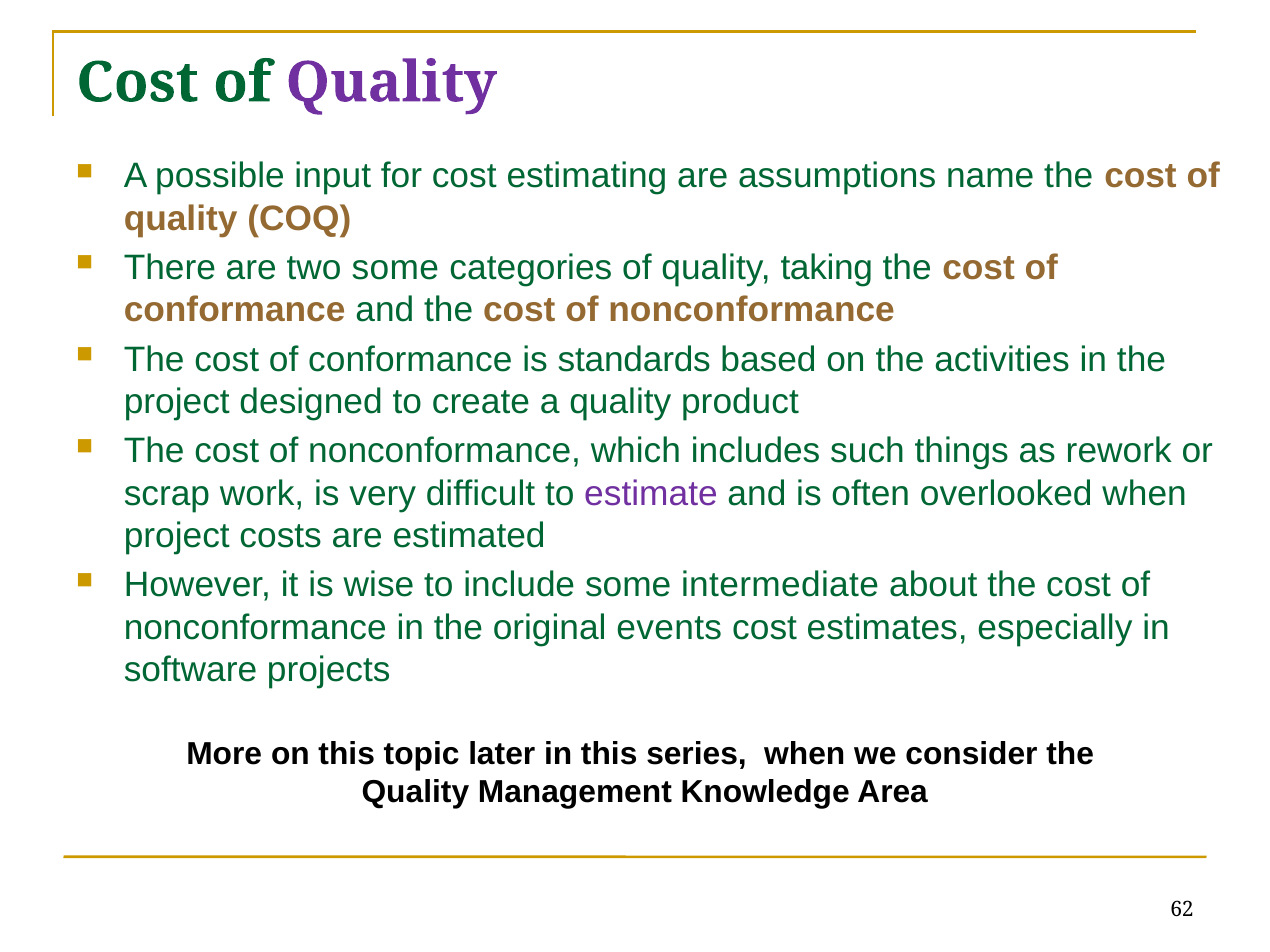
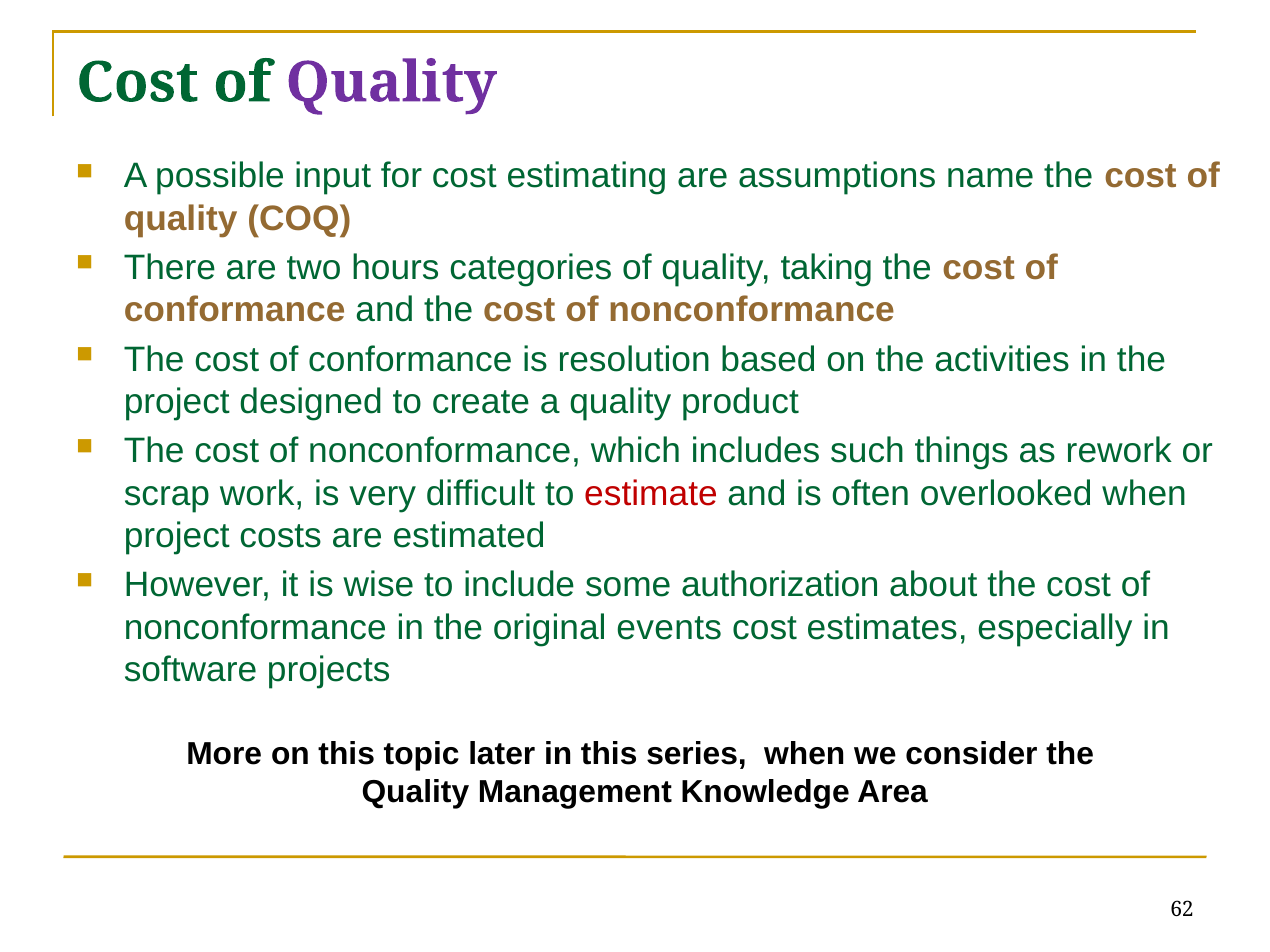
two some: some -> hours (395, 268)
standards: standards -> resolution (634, 360)
estimate colour: purple -> red (651, 494)
intermediate: intermediate -> authorization (780, 586)
